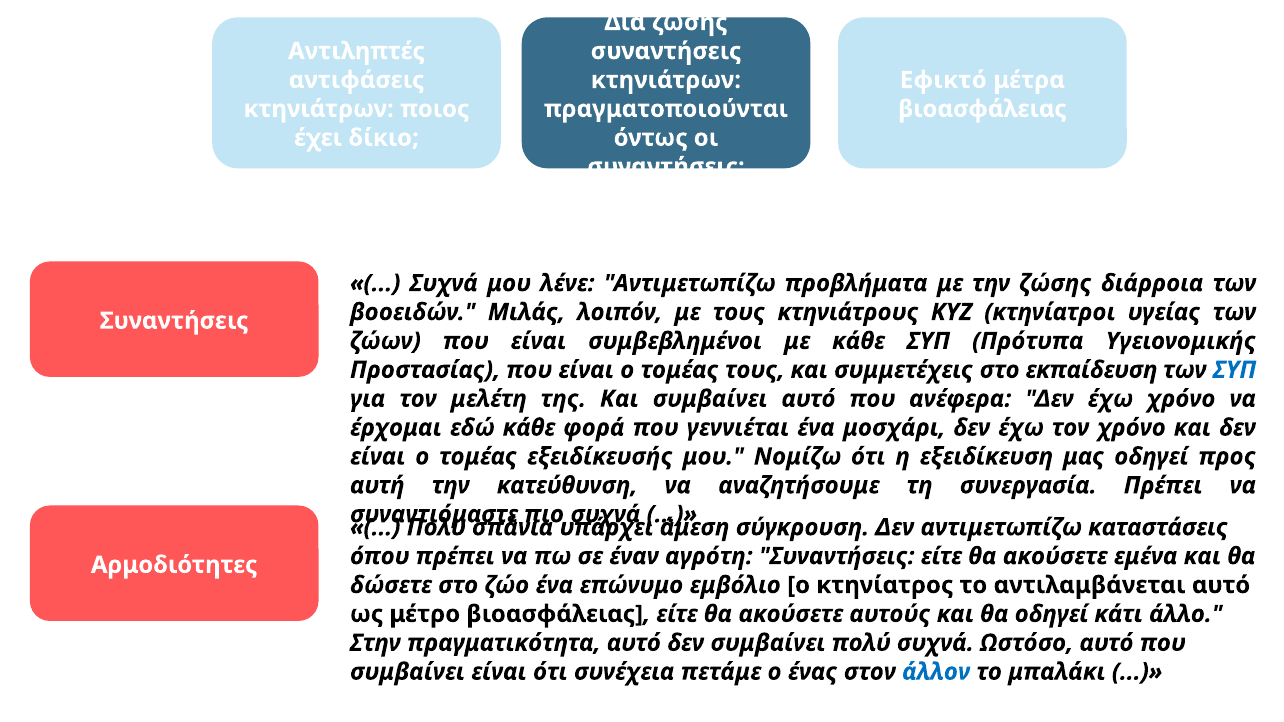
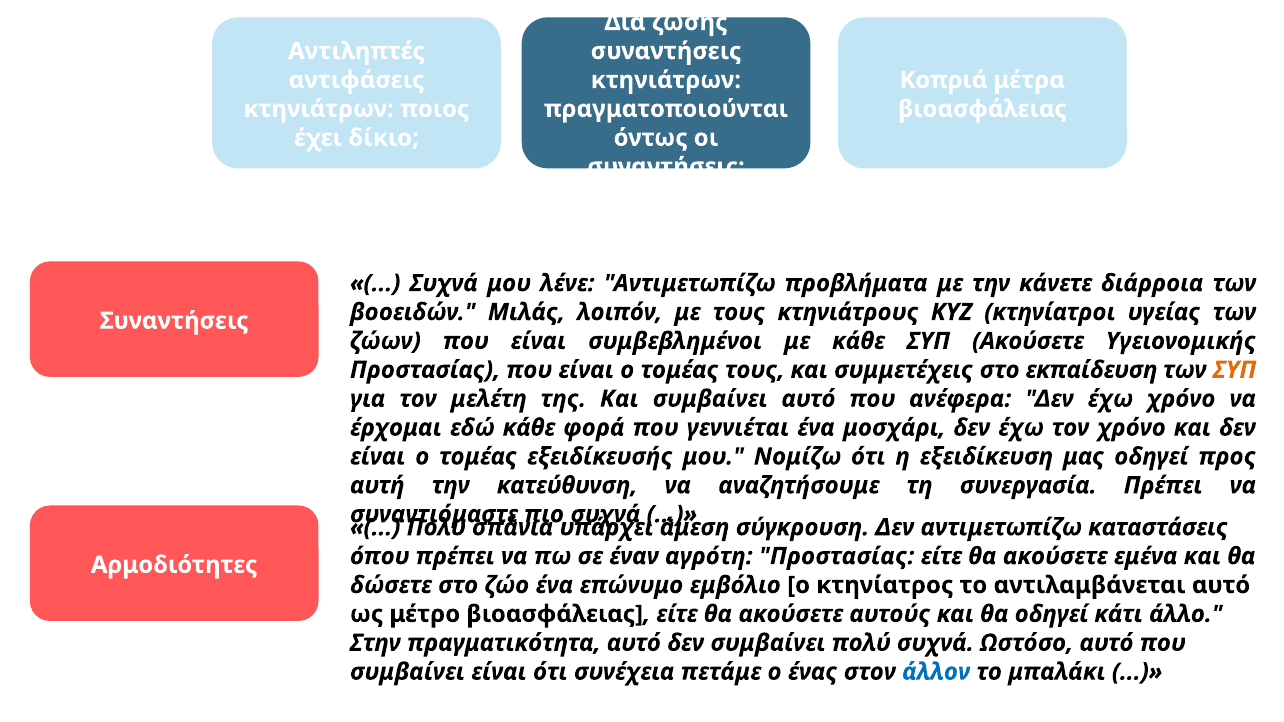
Εφικτό: Εφικτό -> Κοπριά (944, 80)
την ζώσης: ζώσης -> κάνετε (1056, 283)
ΣΥΠ Πρότυπα: Πρότυπα -> Ακούσετε (1028, 341)
ΣΥΠ colour: blue -> orange (1235, 370)
αγρότη Συναντήσεις: Συναντήσεις -> Προστασίας (837, 556)
